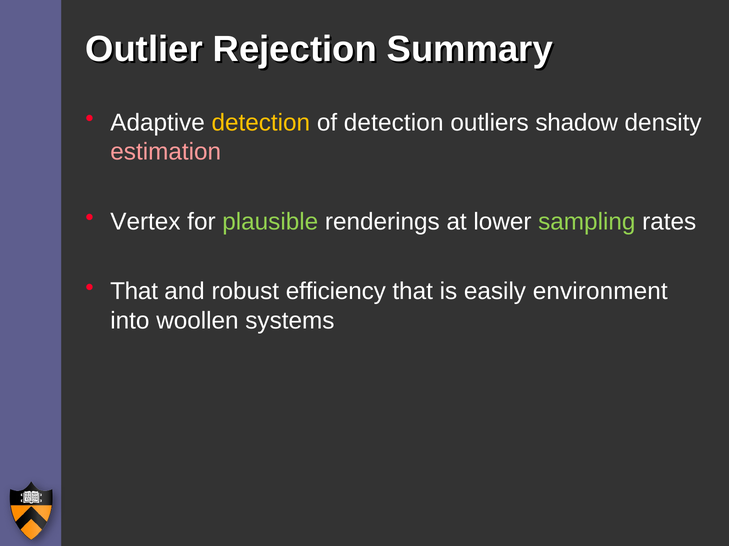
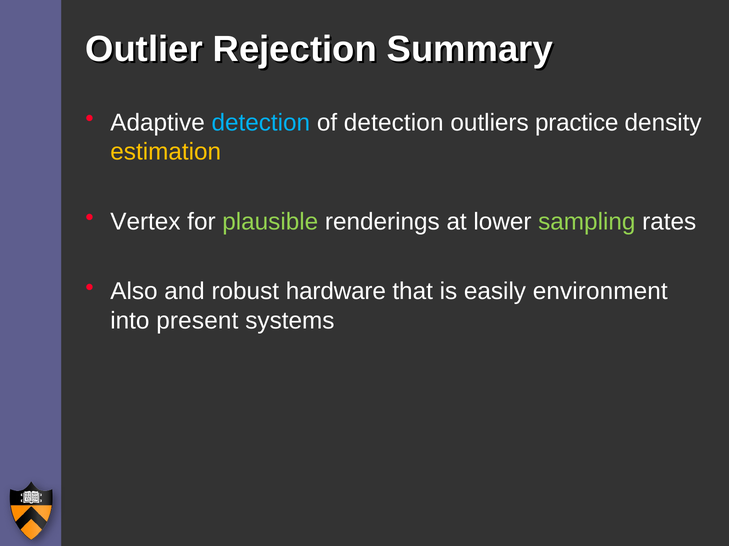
detection colour: yellow -> light blue (261, 123)
shadow: shadow -> practice (577, 123)
estimation colour: pink -> yellow (166, 152)
That: That -> Also (134, 292)
efficiency: efficiency -> hardware (336, 292)
woollen: woollen -> present (197, 321)
